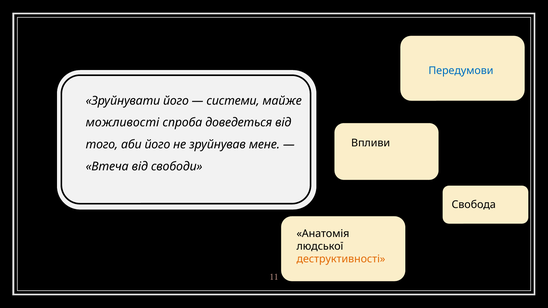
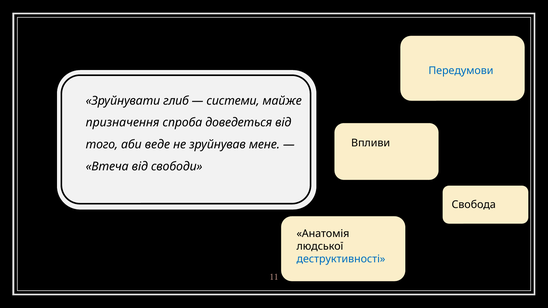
Зруйнувати його: його -> глиб (176, 101)
можливості: можливості -> призначення (123, 123)
аби його: його -> веде (157, 145)
деструктивності colour: orange -> blue (341, 259)
